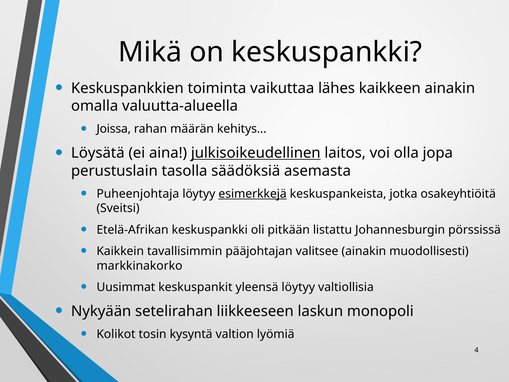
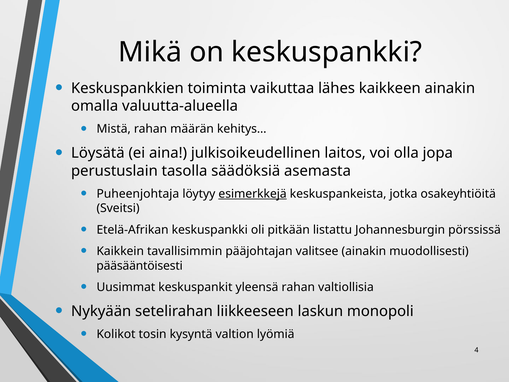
Joissa: Joissa -> Mistä (114, 129)
julkisoikeudellinen underline: present -> none (256, 153)
markkinakorko: markkinakorko -> pääsääntöisesti (140, 266)
yleensä löytyy: löytyy -> rahan (298, 287)
